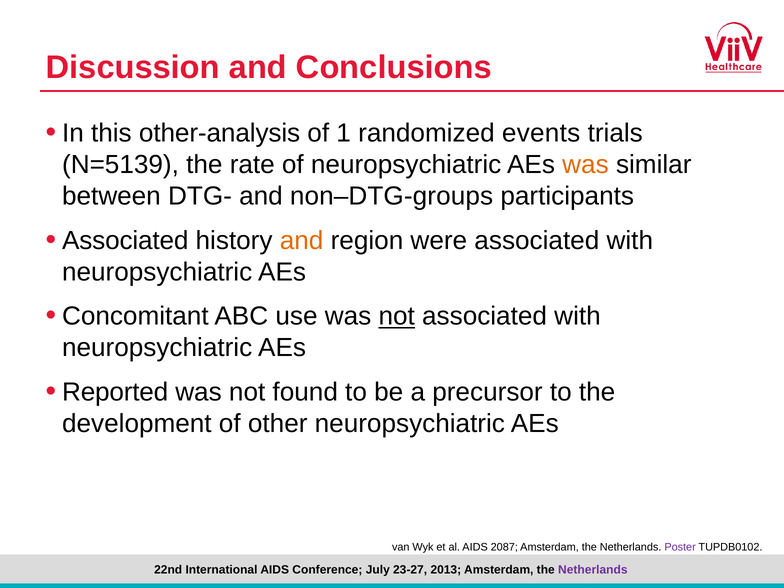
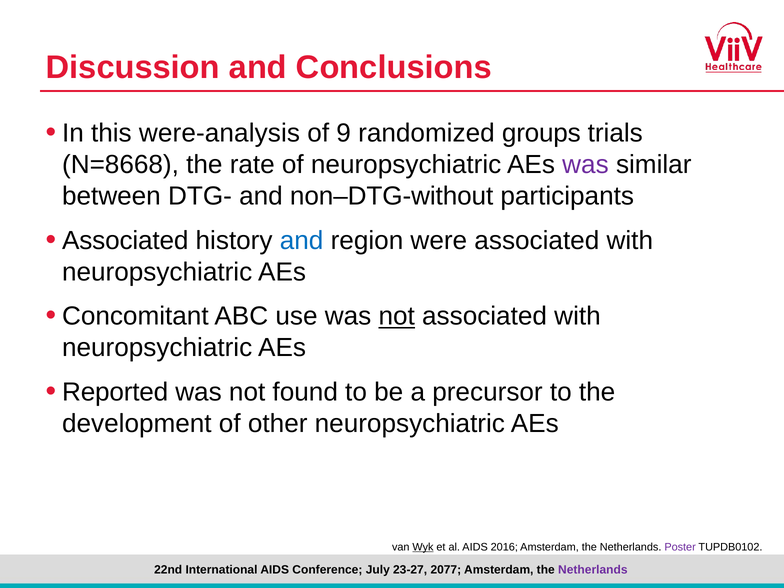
other-analysis: other-analysis -> were-analysis (219, 133)
1: 1 -> 9 (344, 133)
events: events -> groups (541, 133)
N=5139: N=5139 -> N=8668 (120, 165)
was colour: orange -> purple (585, 165)
non–DTG-groups: non–DTG-groups -> non–DTG-without (392, 196)
and colour: orange -> blue (302, 241)
Wyk underline: none -> present (423, 547)
2087: 2087 -> 2016 (504, 547)
2013: 2013 -> 2077 (446, 570)
